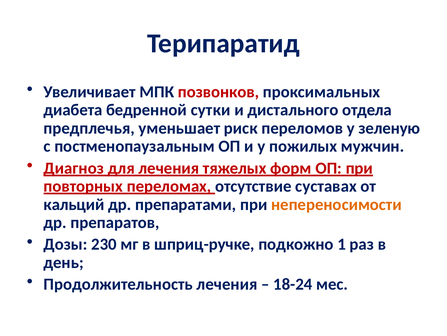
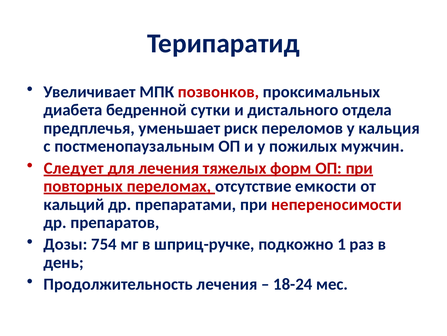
зеленую: зеленую -> кальция (389, 128)
Диагноз: Диагноз -> Следует (74, 168)
суставах: суставах -> емкости (326, 186)
непереносимости colour: orange -> red (336, 204)
230: 230 -> 754 (104, 244)
